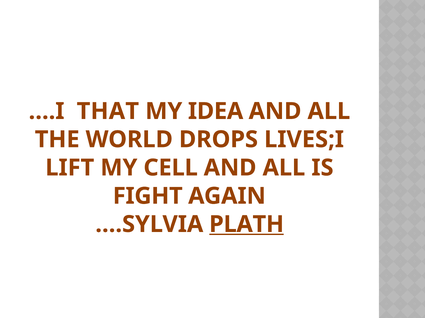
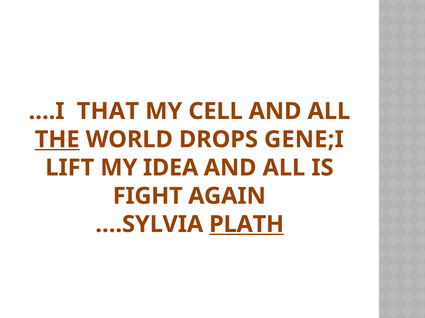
IDEA: IDEA -> CELL (216, 111)
THE underline: none -> present (57, 140)
LIVES;I: LIVES;I -> GENE;I (304, 140)
CELL: CELL -> IDEA (171, 168)
